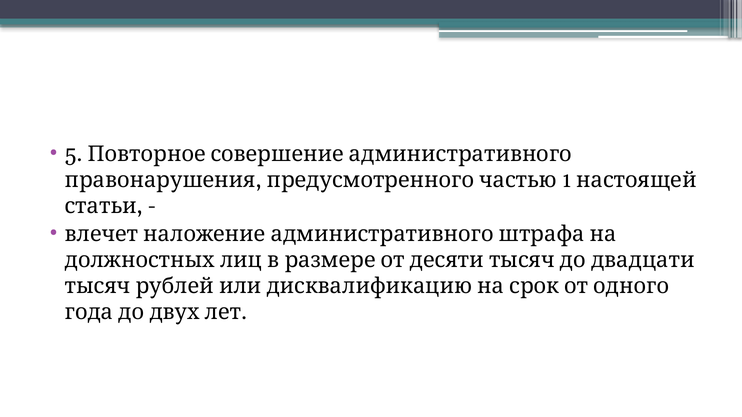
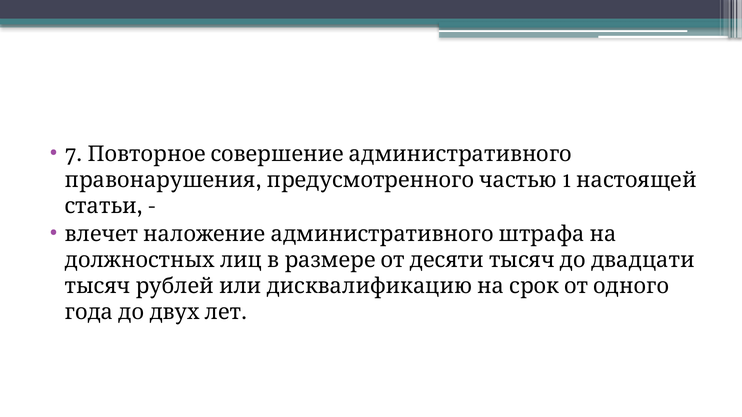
5: 5 -> 7 (74, 154)
